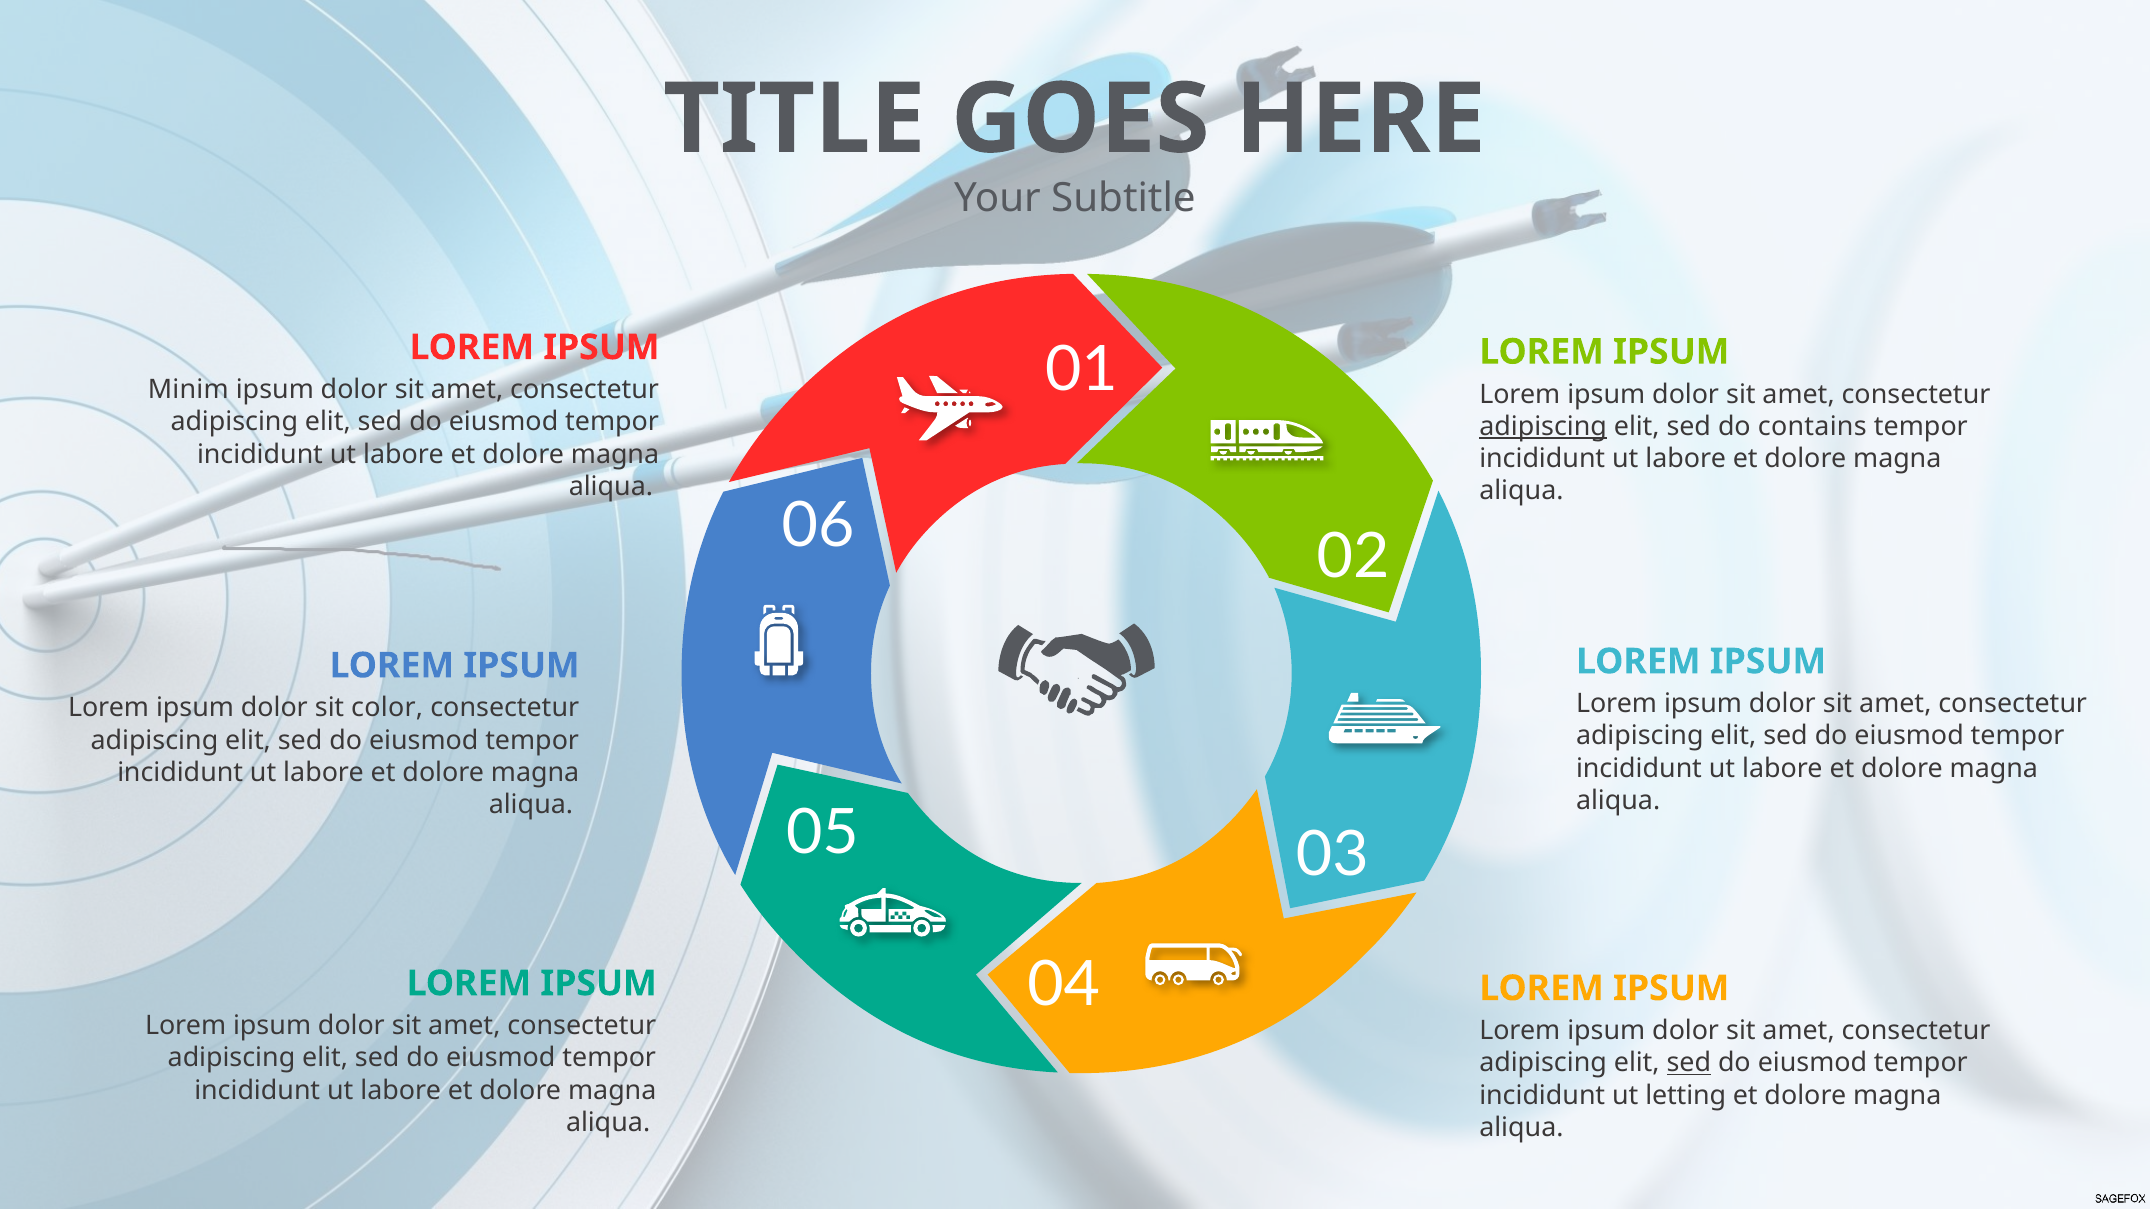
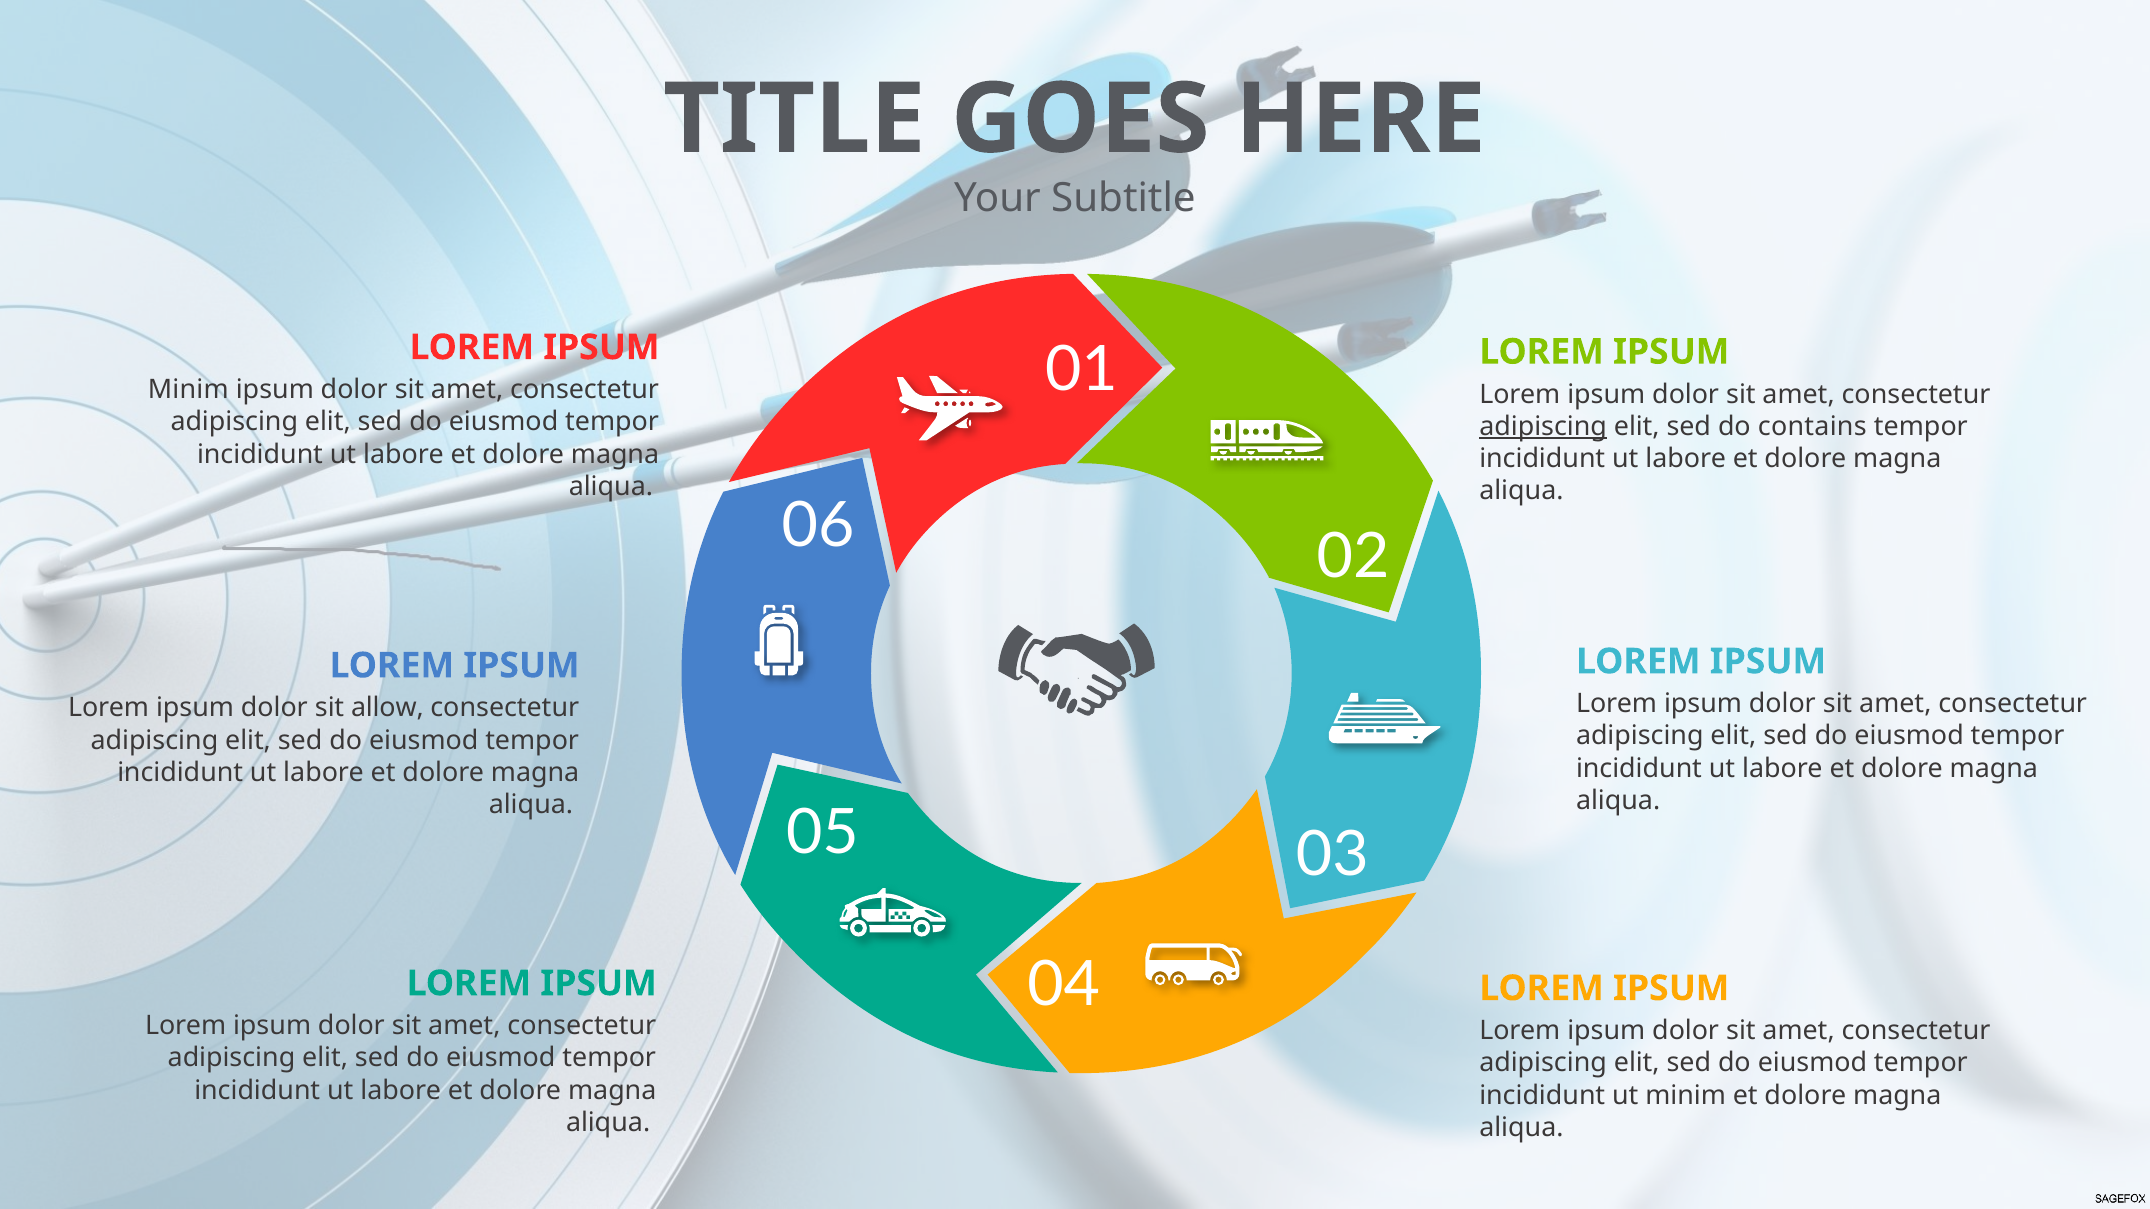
color: color -> allow (387, 708)
sed underline: present -> none (1689, 1063)
ut letting: letting -> minim (1686, 1095)
